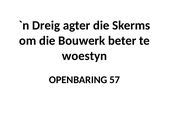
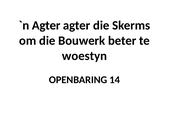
Dreig: Dreig -> Agter (46, 25)
57: 57 -> 14 (115, 80)
